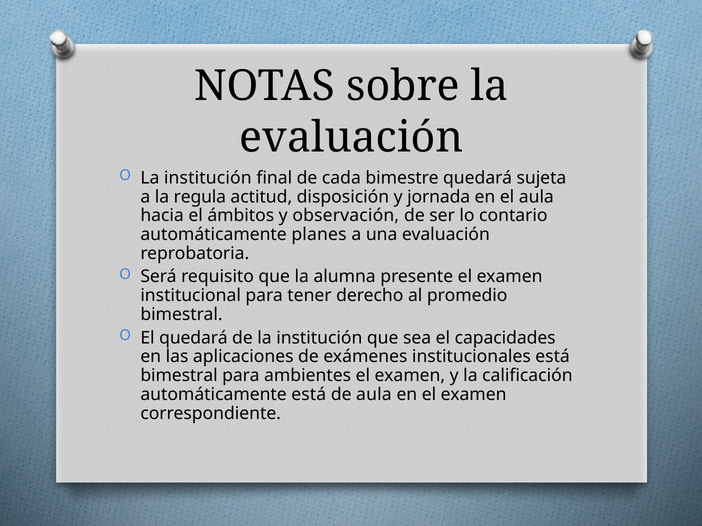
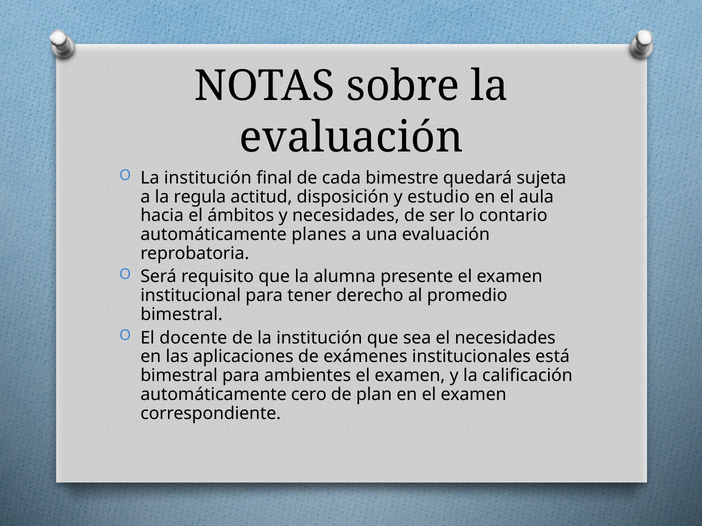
jornada: jornada -> estudio (439, 197)
y observación: observación -> necesidades (346, 216)
El quedará: quedará -> docente (193, 338)
el capacidades: capacidades -> necesidades (505, 338)
automáticamente está: está -> cero (309, 395)
de aula: aula -> plan (374, 395)
